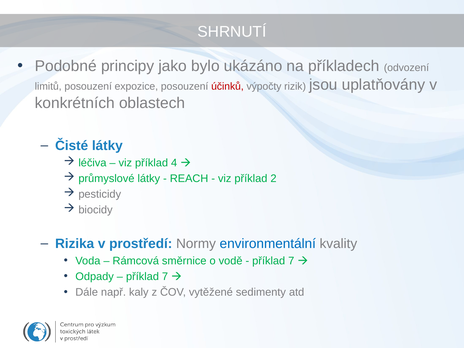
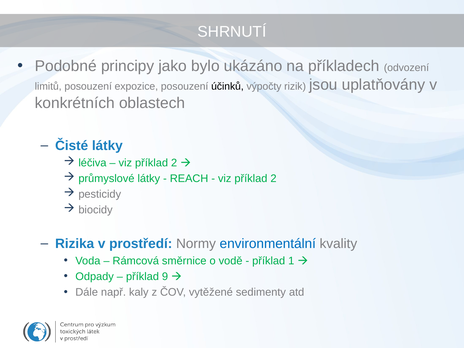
účinků colour: red -> black (227, 86)
4: 4 -> 2 (174, 163)
7: 7 -> 1 (291, 261)
7: 7 -> 9 (165, 277)
